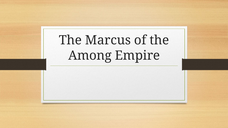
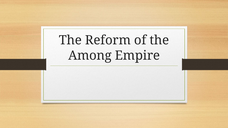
Marcus: Marcus -> Reform (108, 40)
